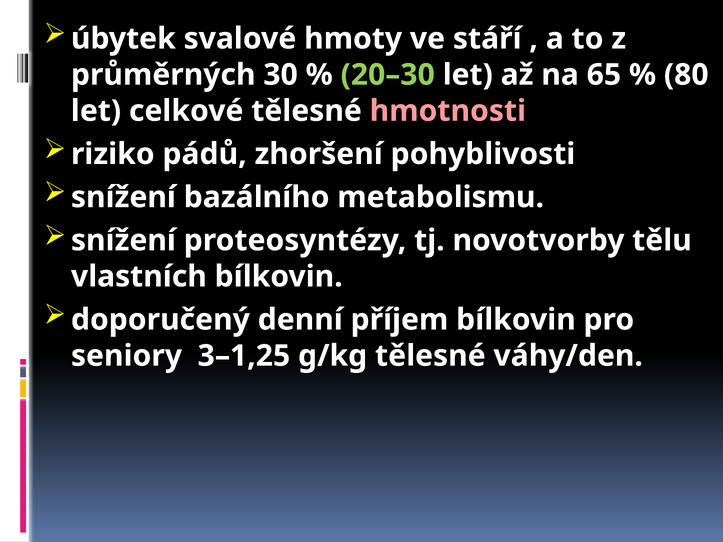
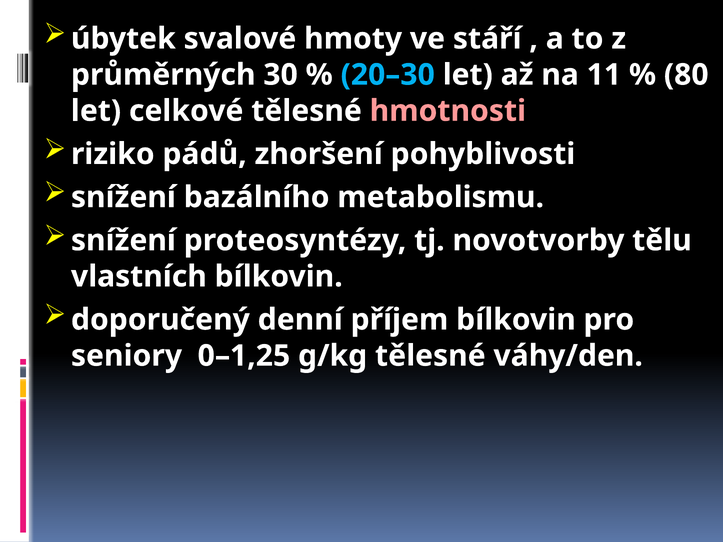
20–30 colour: light green -> light blue (388, 75)
65: 65 -> 11 (604, 75)
3–1,25: 3–1,25 -> 0–1,25 (244, 356)
